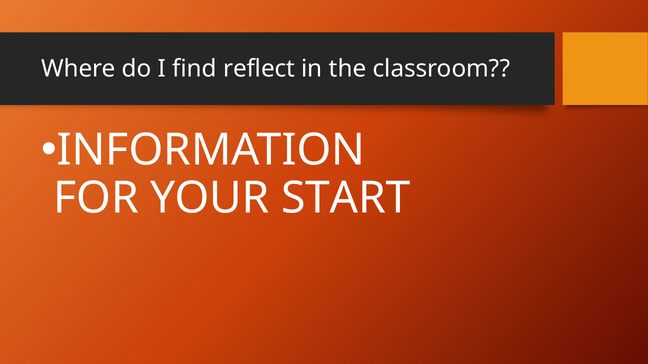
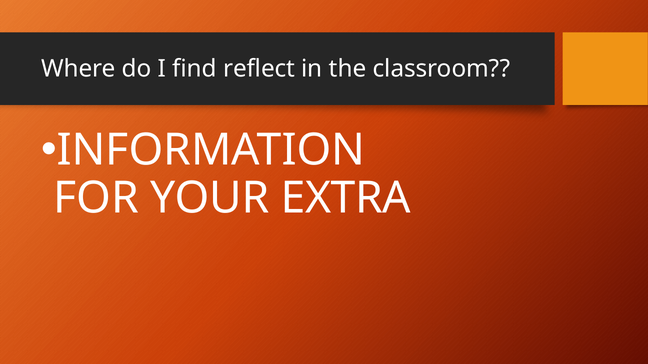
START: START -> EXTRA (346, 199)
